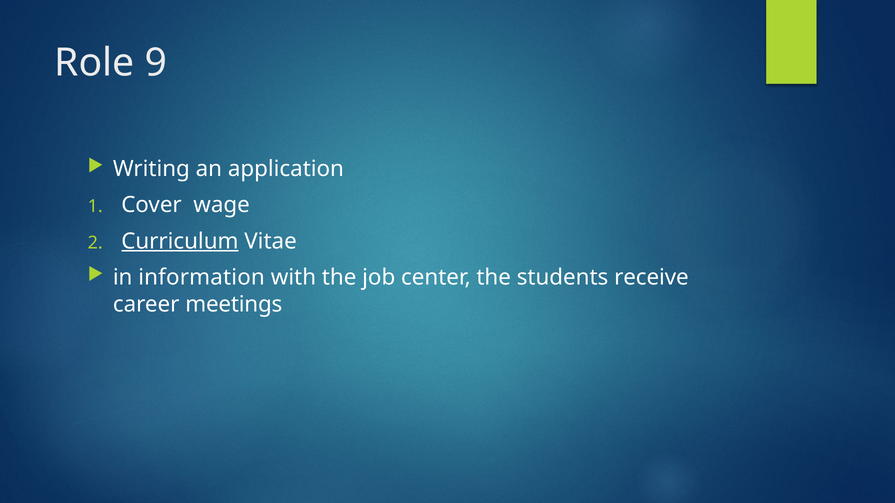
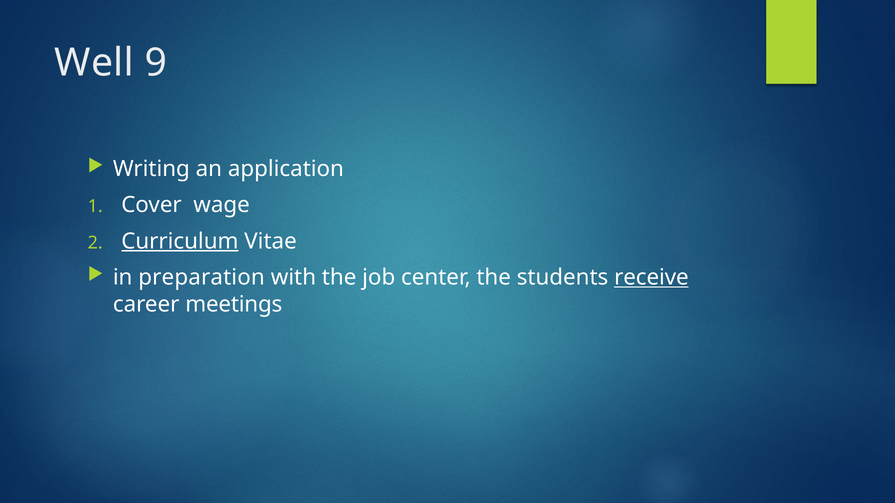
Role: Role -> Well (94, 63)
information: information -> preparation (202, 278)
receive underline: none -> present (651, 278)
